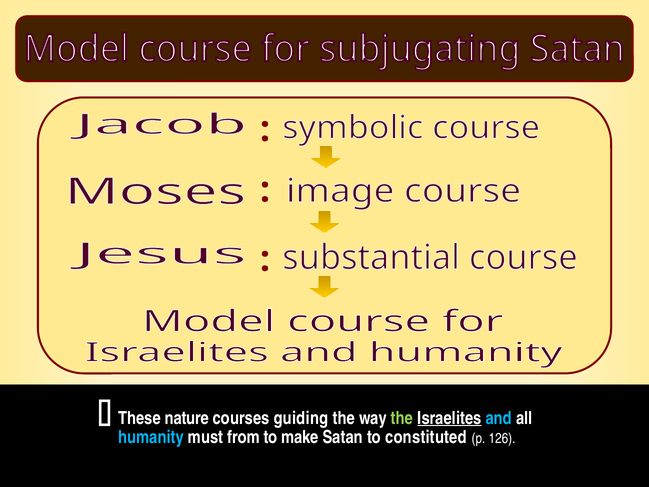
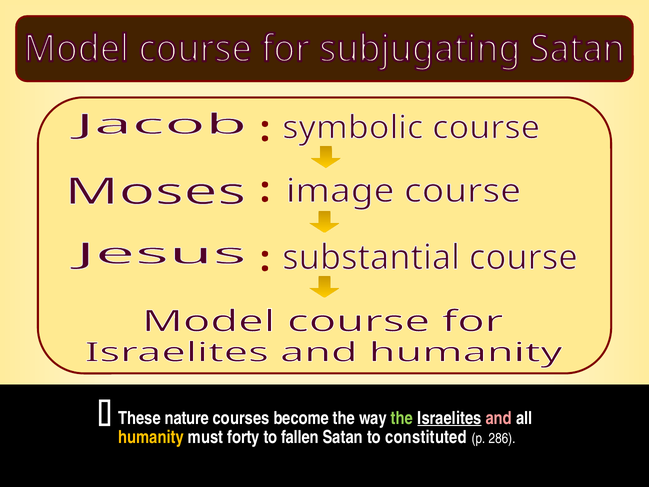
guiding: guiding -> become (301, 418)
and colour: light blue -> pink (499, 418)
humanity colour: light blue -> yellow (151, 437)
from: from -> forty (243, 437)
make: make -> fallen (300, 437)
126: 126 -> 286 (502, 438)
